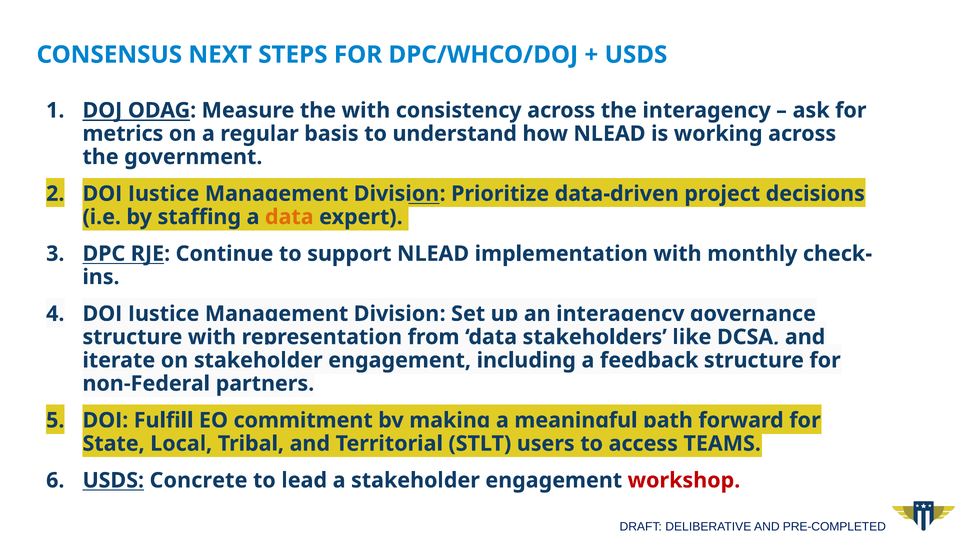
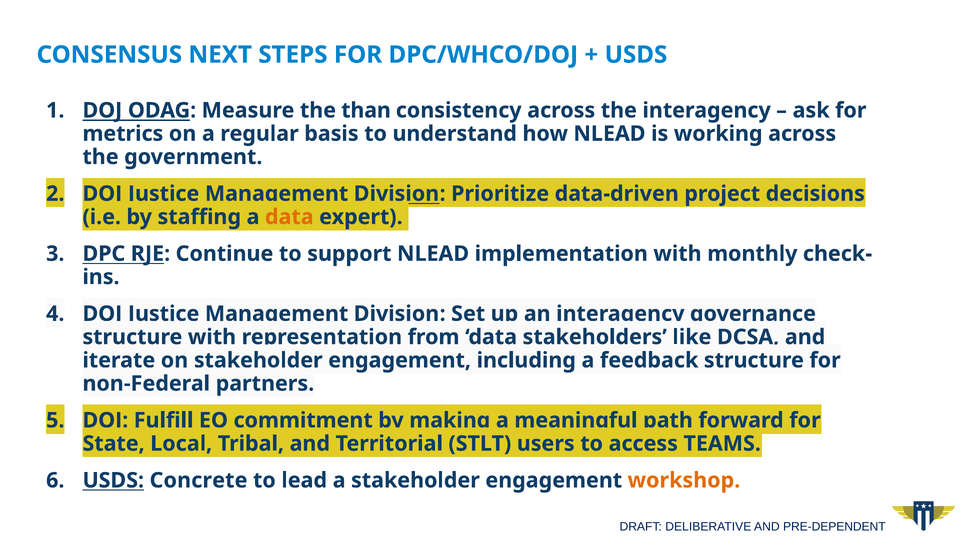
the with: with -> than (366, 110)
workshop colour: red -> orange (684, 480)
PRE-COMPLETED: PRE-COMPLETED -> PRE-DEPENDENT (834, 526)
